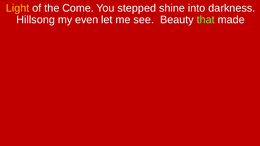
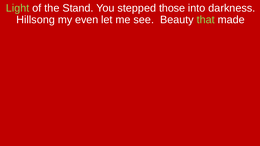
Light colour: yellow -> light green (18, 8)
Come: Come -> Stand (78, 8)
shine: shine -> those (172, 8)
